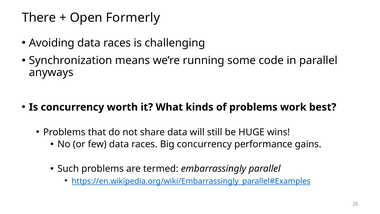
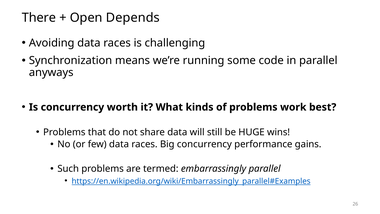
Formerly: Formerly -> Depends (133, 18)
